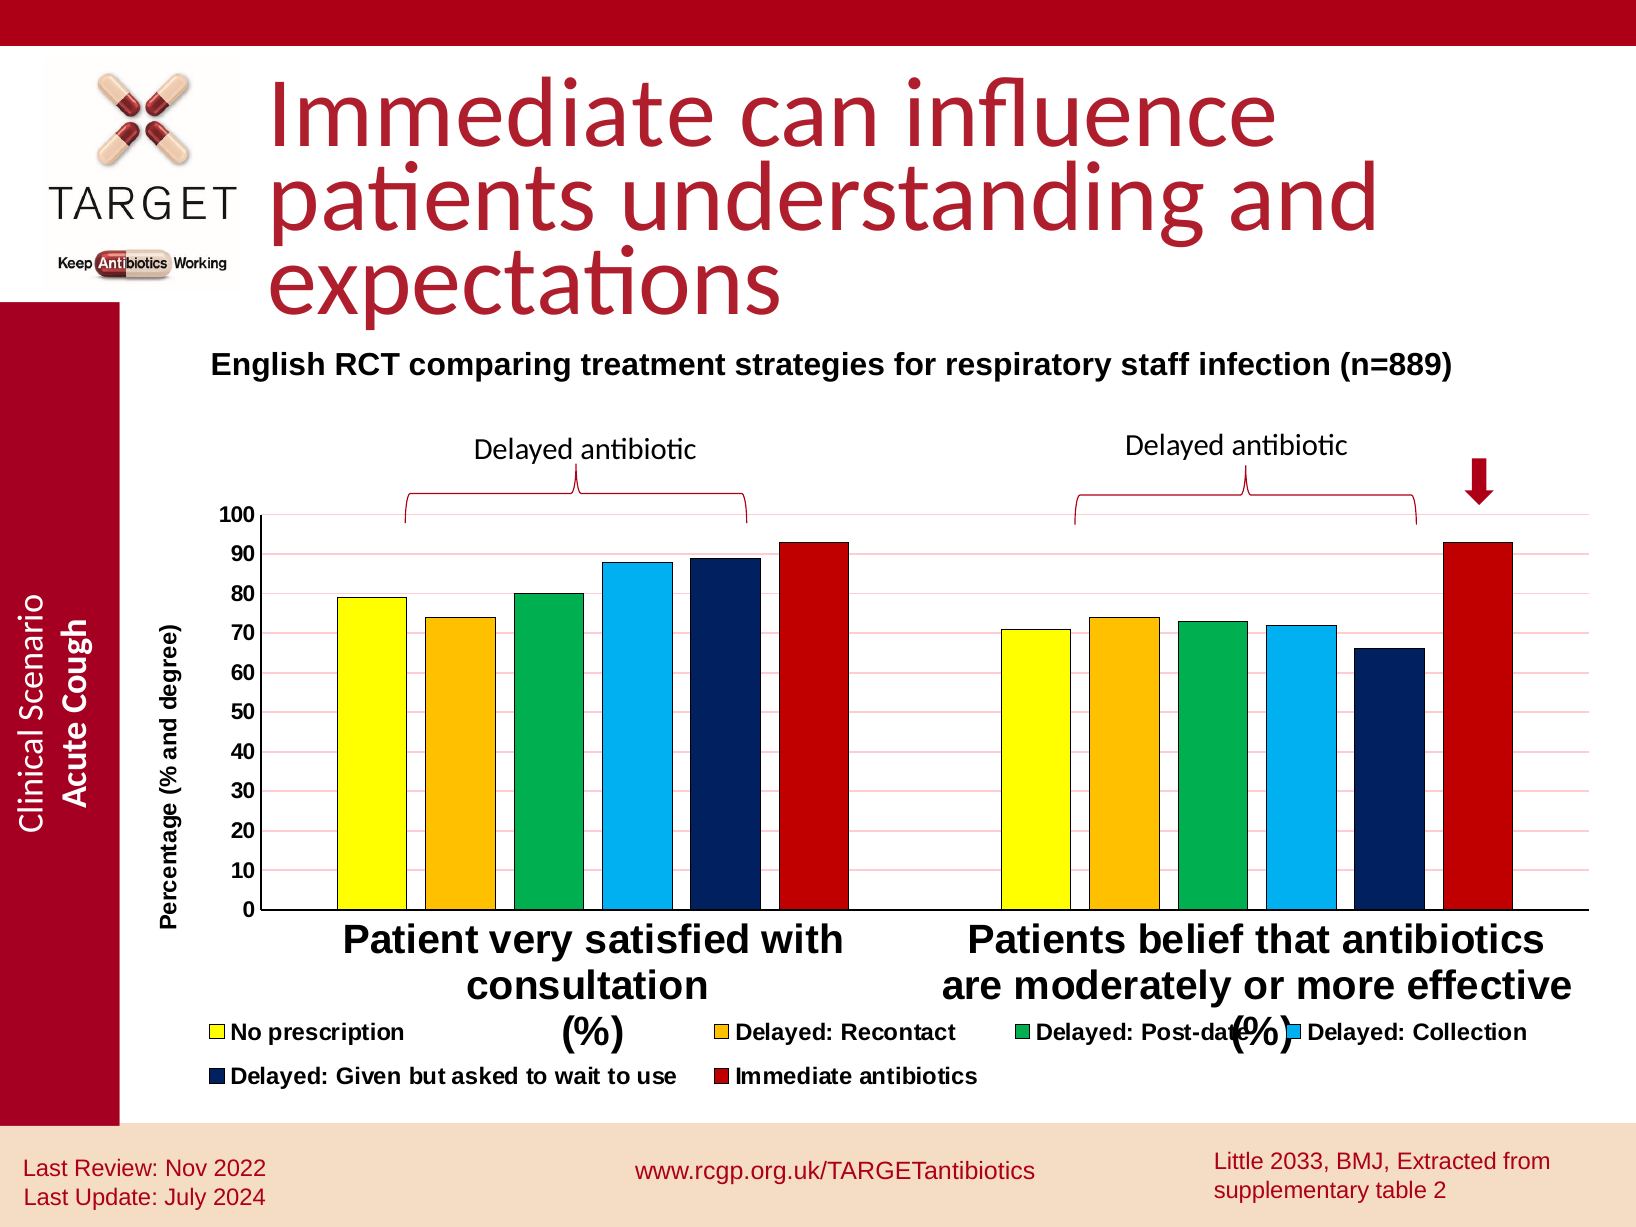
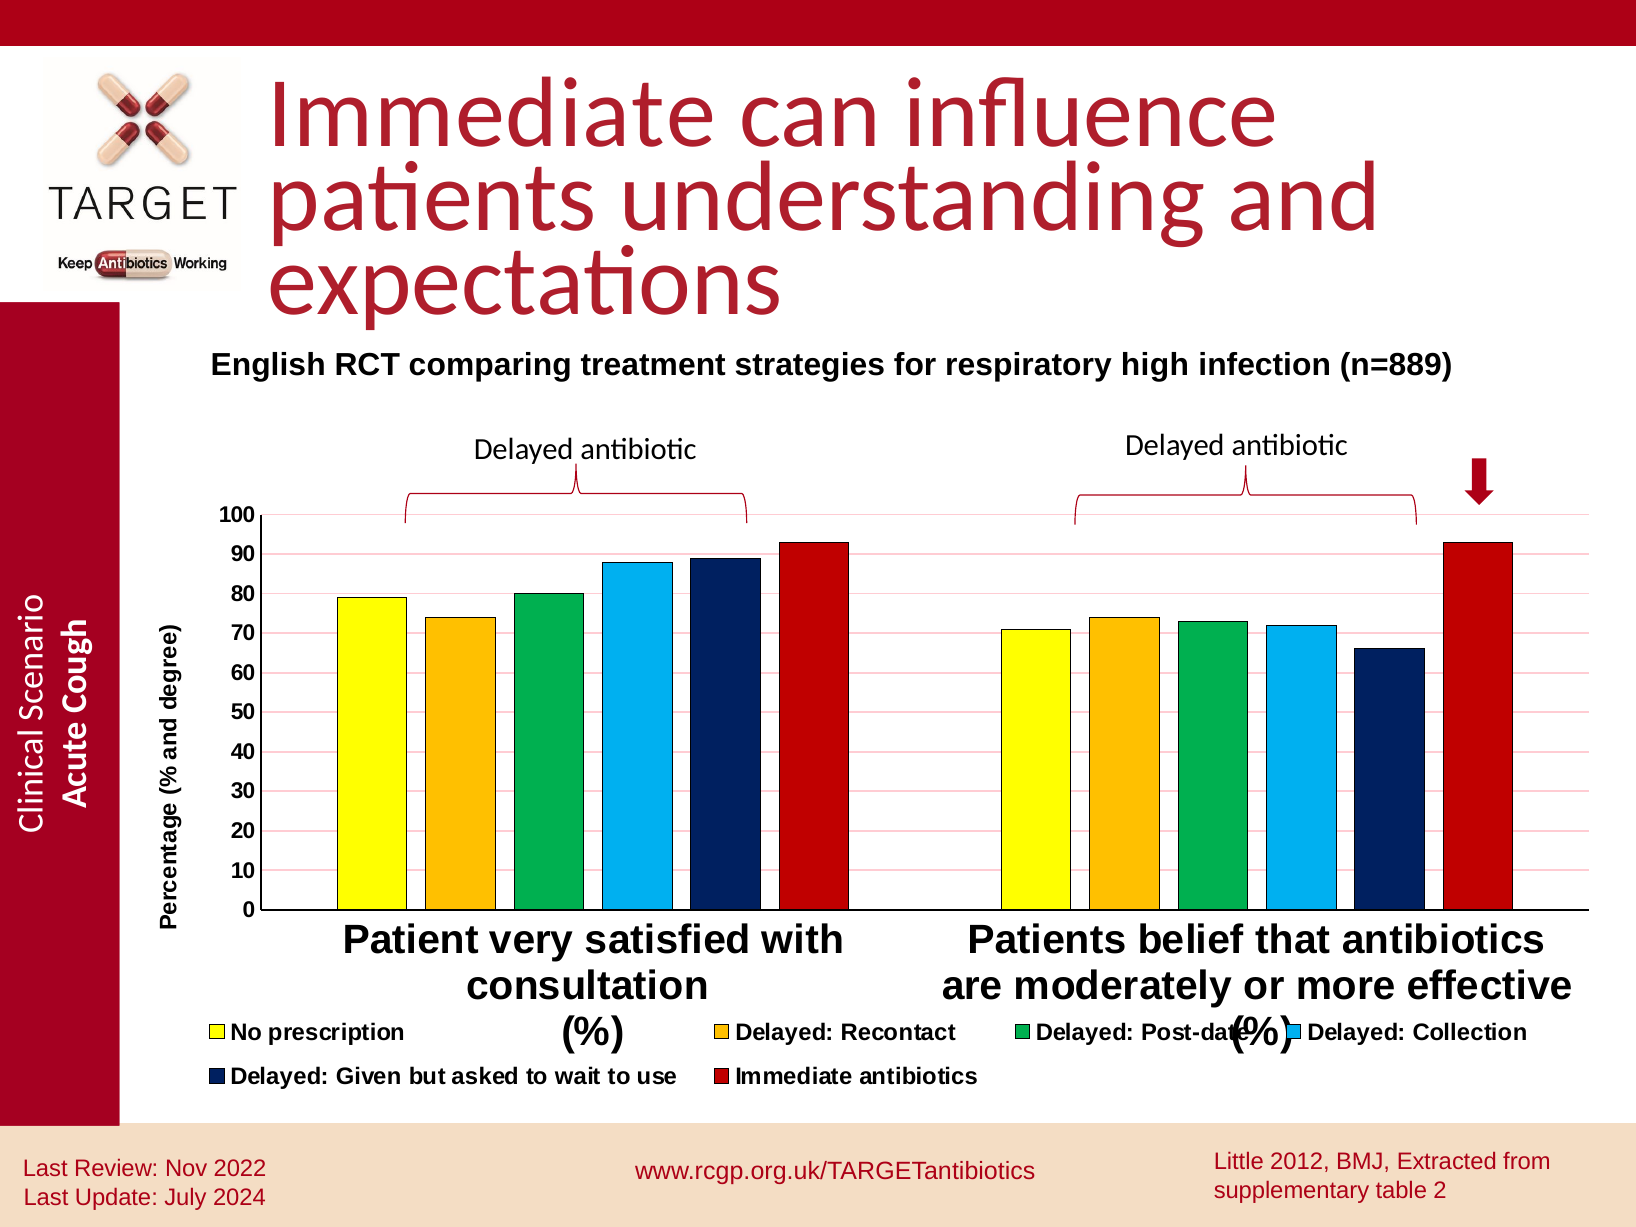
staff: staff -> high (1155, 365)
2033: 2033 -> 2012 (1300, 1162)
